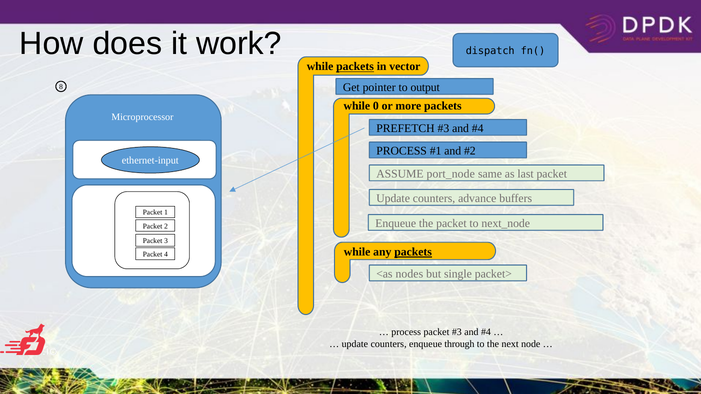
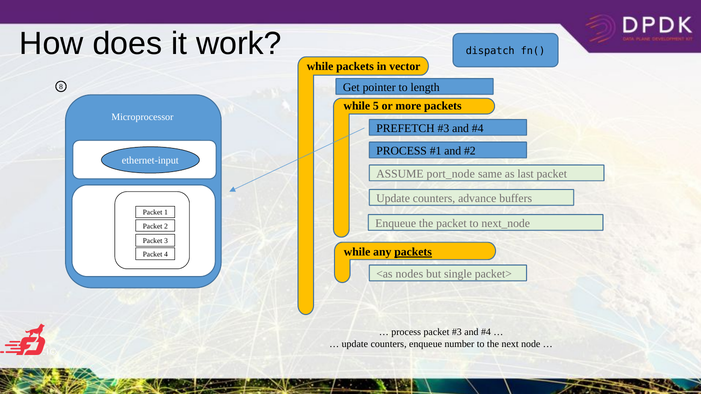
packets underline: present -> none (355, 67)
output: output -> length (425, 87)
0: 0 -> 5 (376, 106)
through: through -> number (459, 344)
